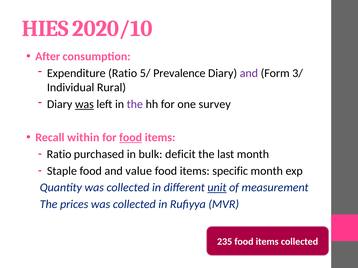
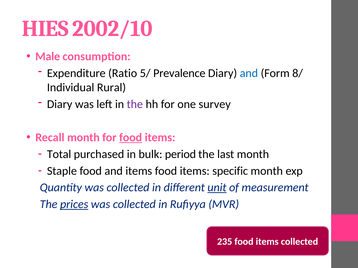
2020/10: 2020/10 -> 2002/10 (112, 29)
After: After -> Male (48, 57)
and colour: purple -> blue (249, 73)
3/: 3/ -> 8/ (298, 73)
was underline: present -> none (84, 104)
Recall within: within -> month (83, 138)
Ratio: Ratio -> Total (59, 154)
deficit: deficit -> period (180, 154)
and value: value -> items (139, 171)
prices underline: none -> present (74, 205)
